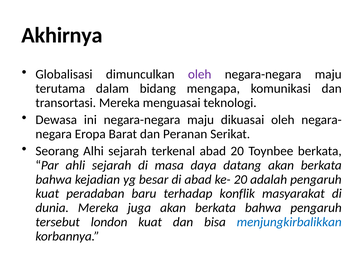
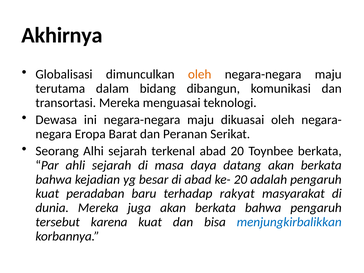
oleh colour: purple -> orange (200, 74)
mengapa: mengapa -> dibangun (213, 89)
konflik: konflik -> rakyat (237, 194)
london: london -> karena (109, 222)
